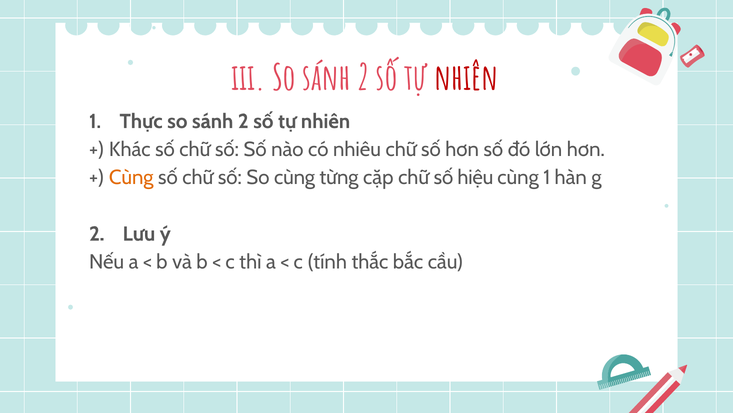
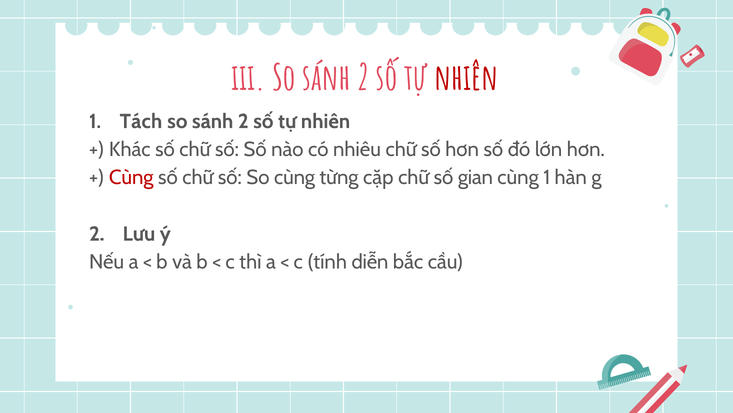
Thực: Thực -> Tách (141, 121)
Cùng colour: orange -> red (131, 177)
hiệu: hiệu -> gian (475, 177)
thắc: thắc -> diễn (370, 262)
